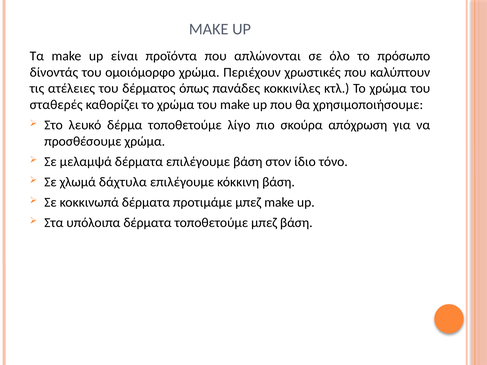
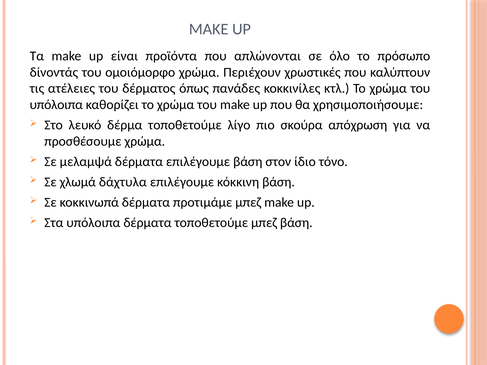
σταθερές: σταθερές -> υπόλοιπα (56, 105)
